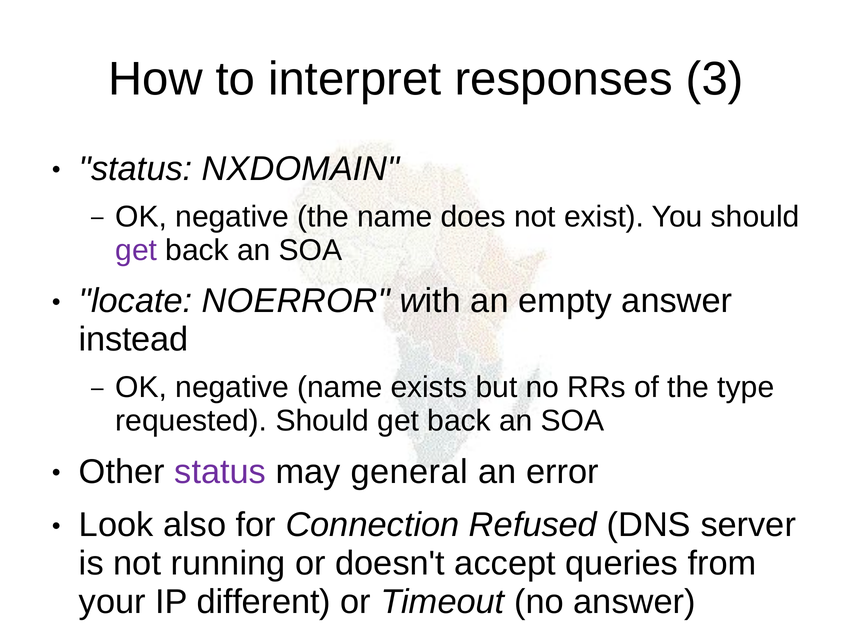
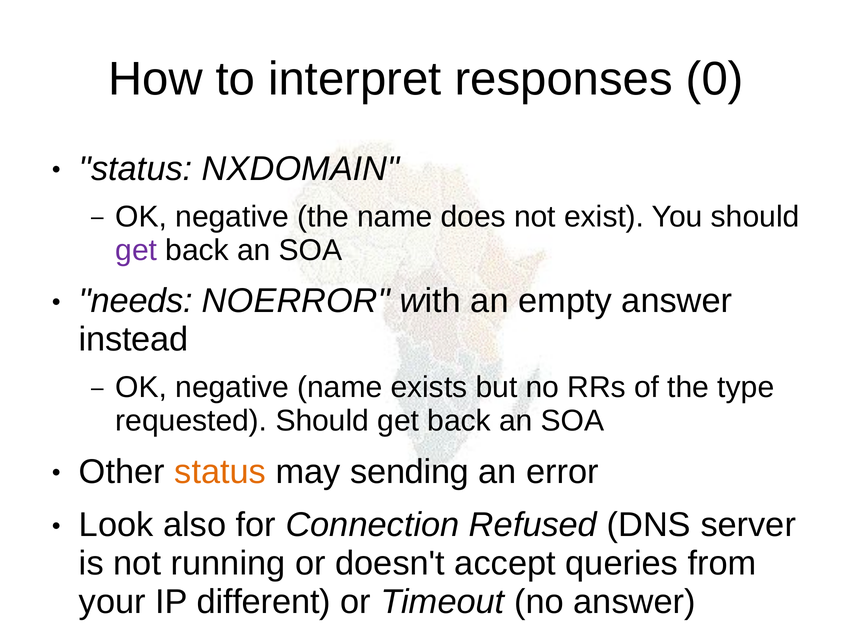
3: 3 -> 0 (715, 79)
locate: locate -> needs (136, 301)
status colour: purple -> orange (220, 472)
general: general -> sending (410, 472)
